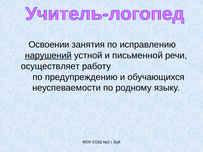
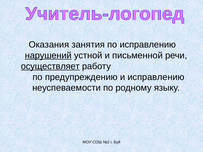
Освоении: Освоении -> Оказания (49, 45)
осуществляет underline: none -> present (50, 66)
и обучающихся: обучающихся -> исправлению (156, 77)
